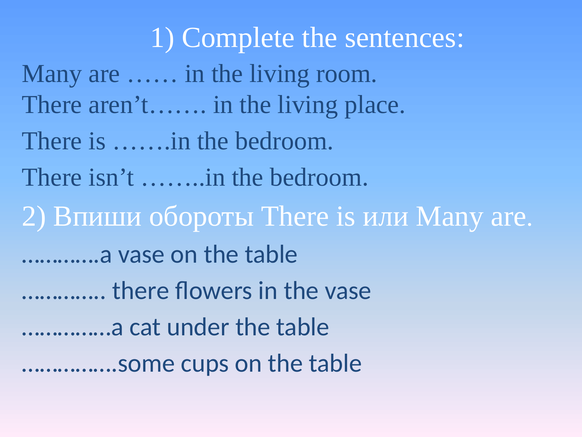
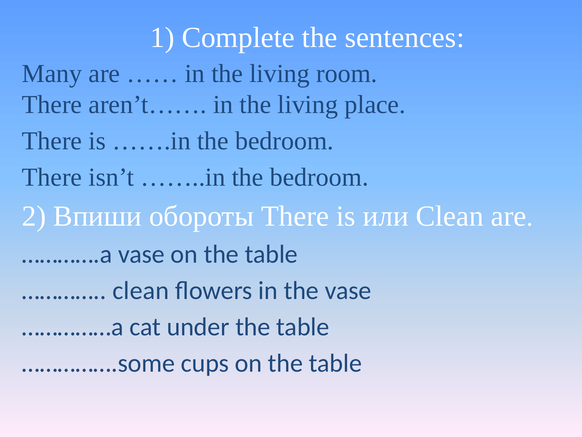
или Many: Many -> Clean (450, 216)
there: there -> clean (141, 290)
